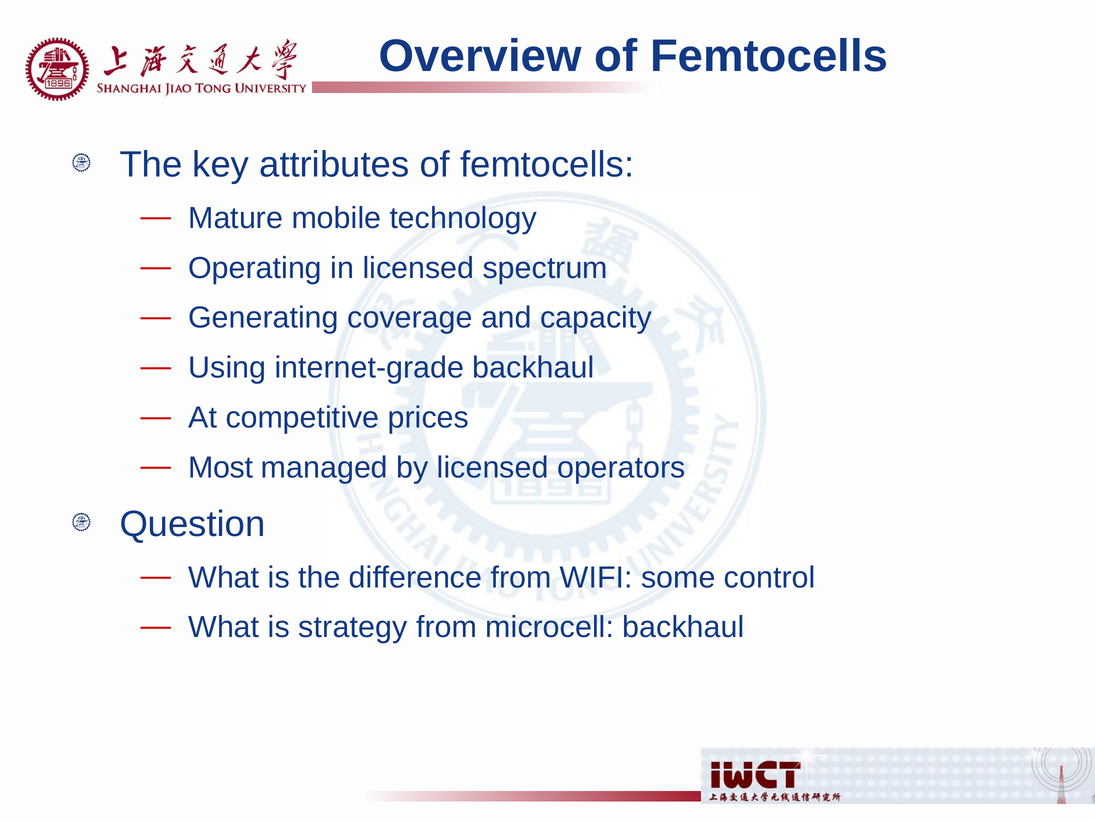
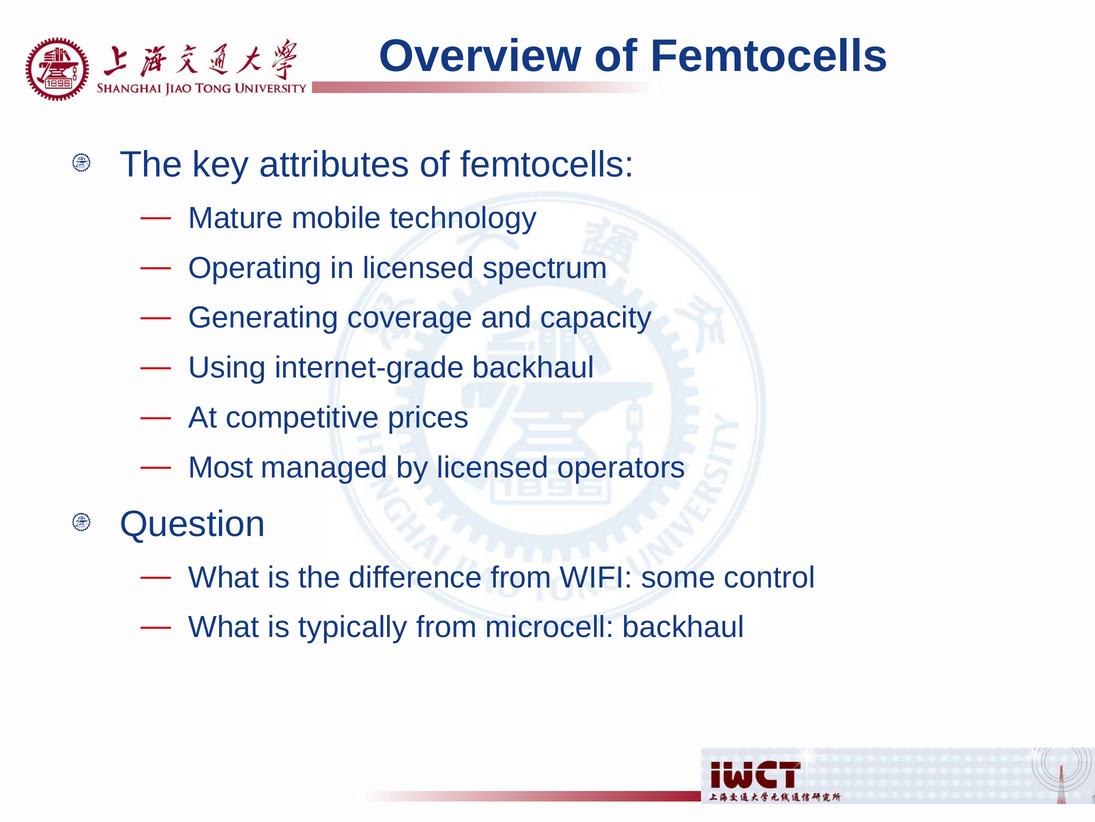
strategy: strategy -> typically (353, 627)
